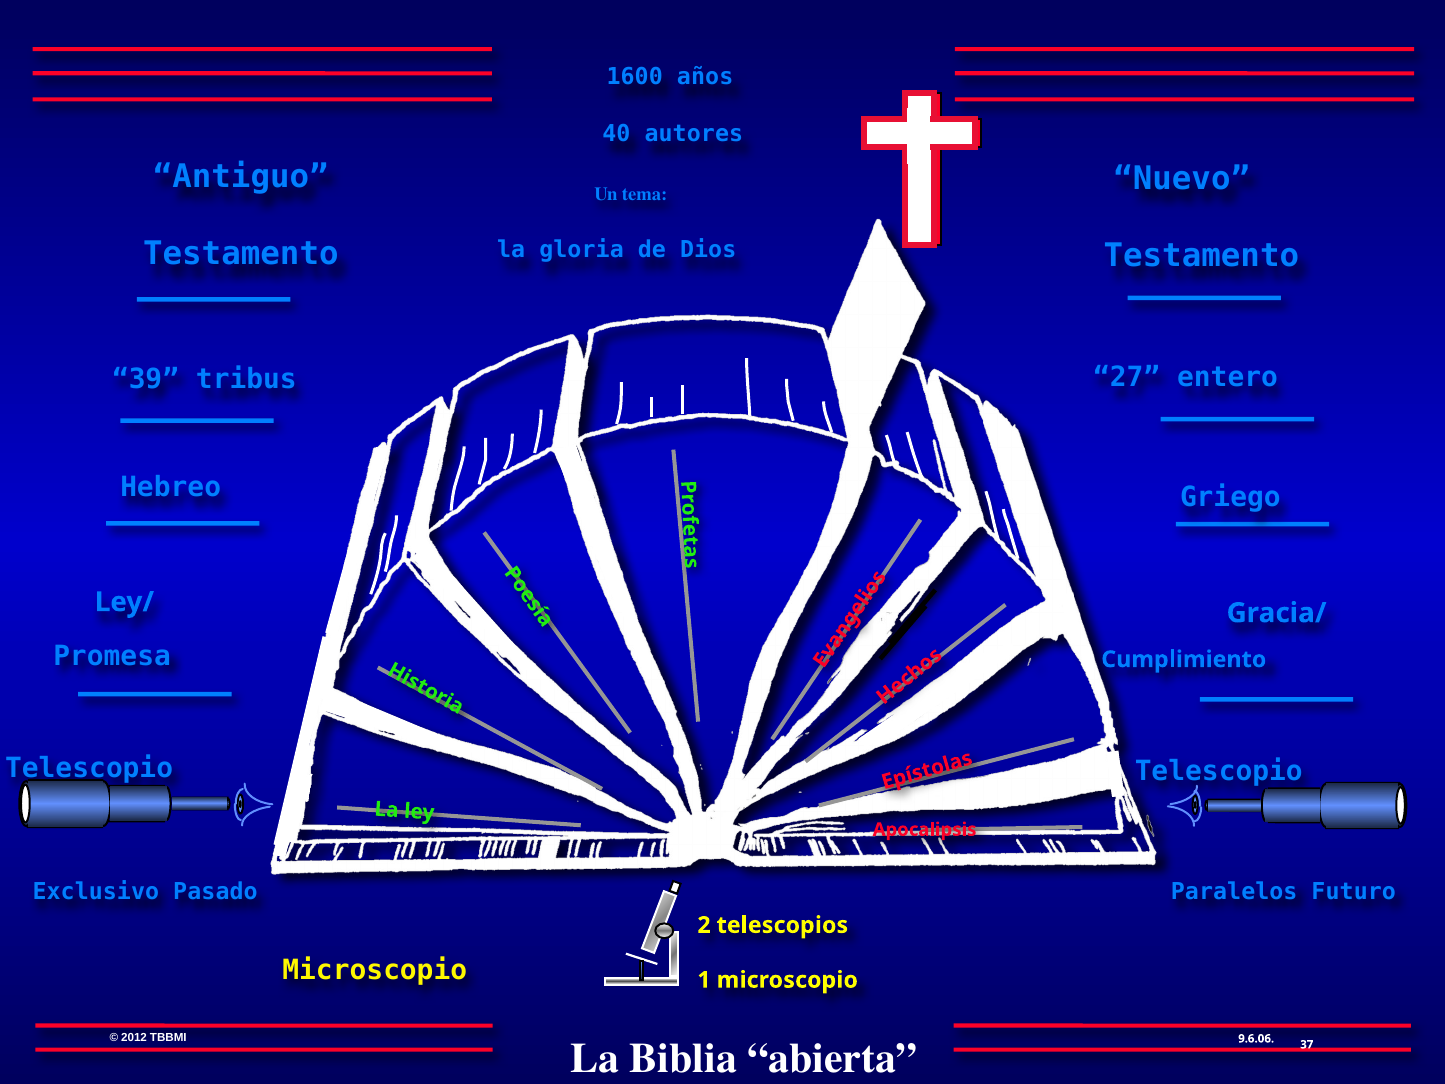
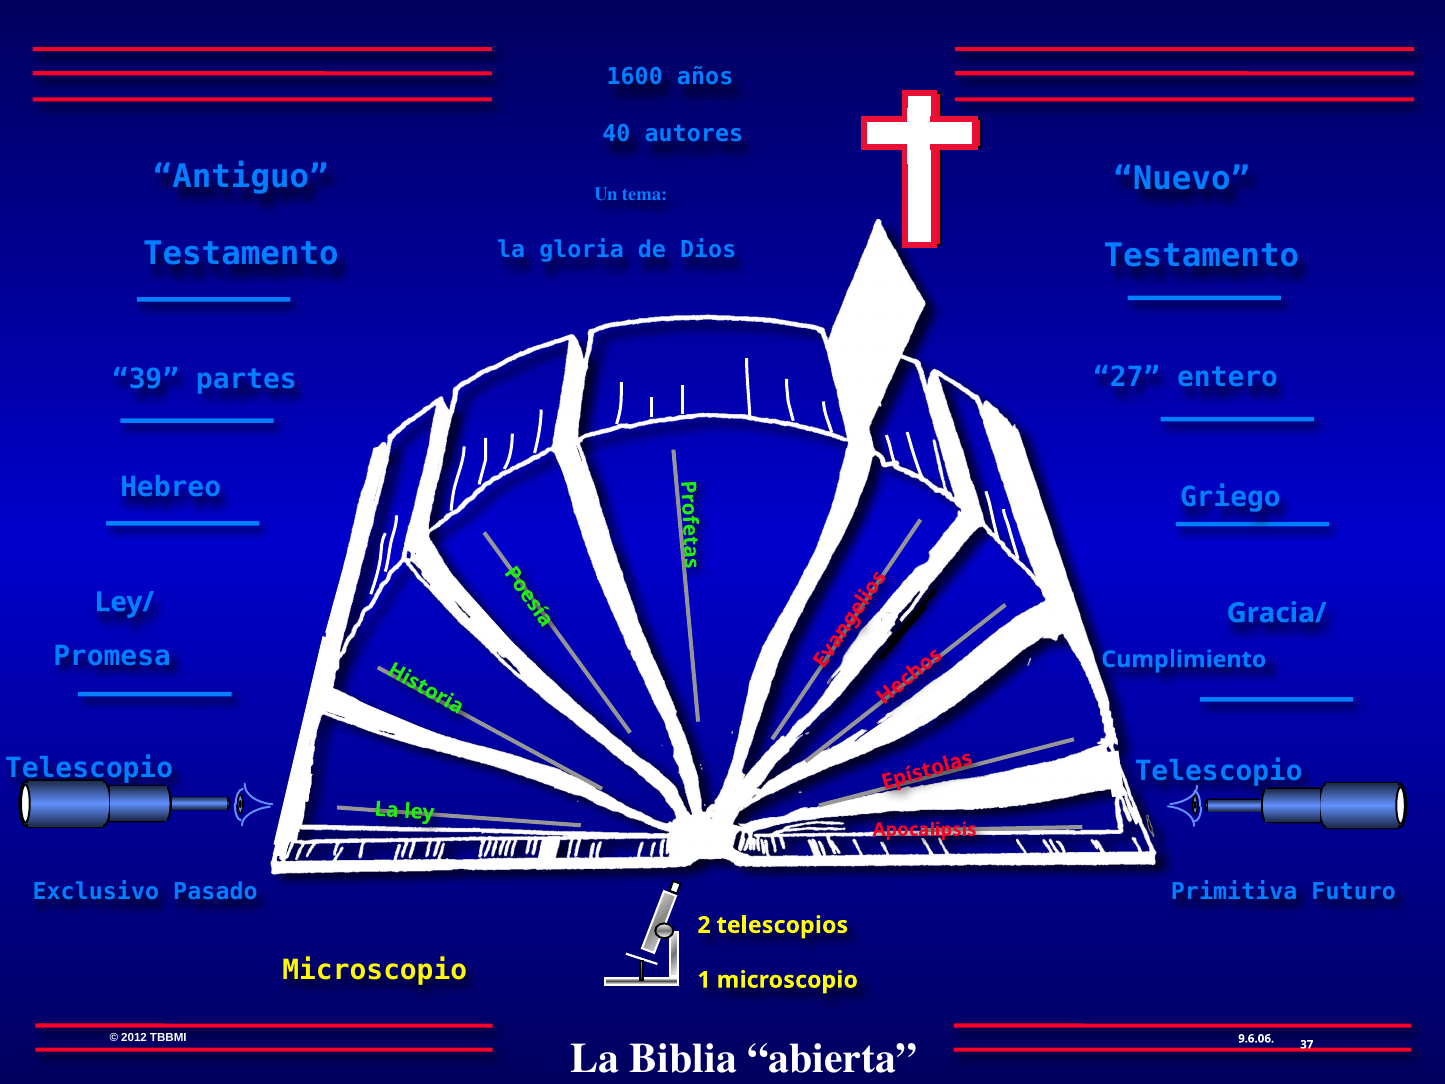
tribus: tribus -> partes (246, 379)
Paralelos: Paralelos -> Primitiva (1234, 891)
